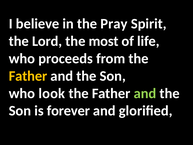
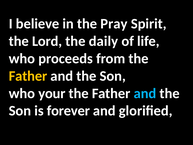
most: most -> daily (103, 41)
look: look -> your (52, 93)
and colour: light green -> light blue (145, 93)
